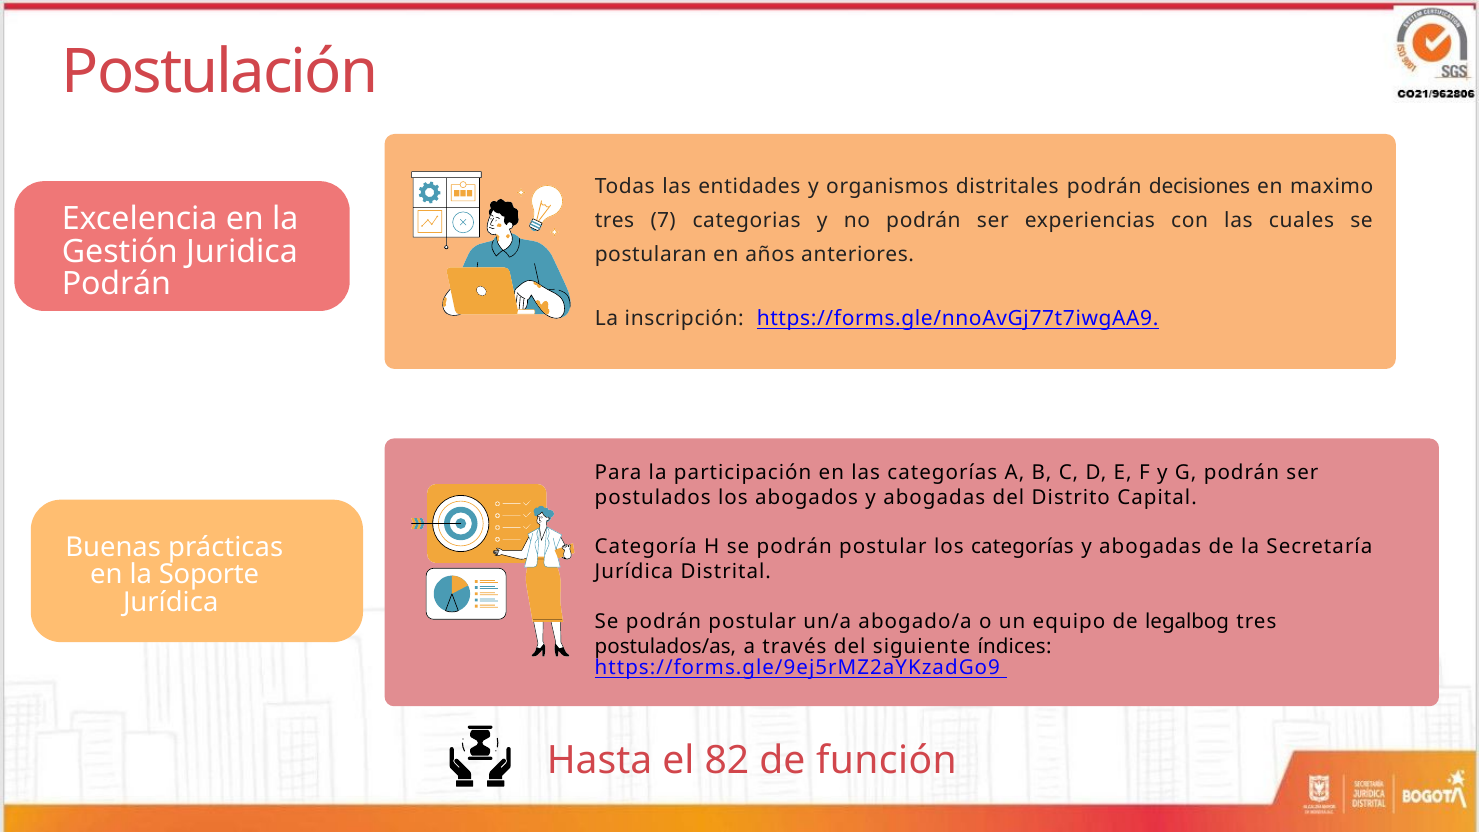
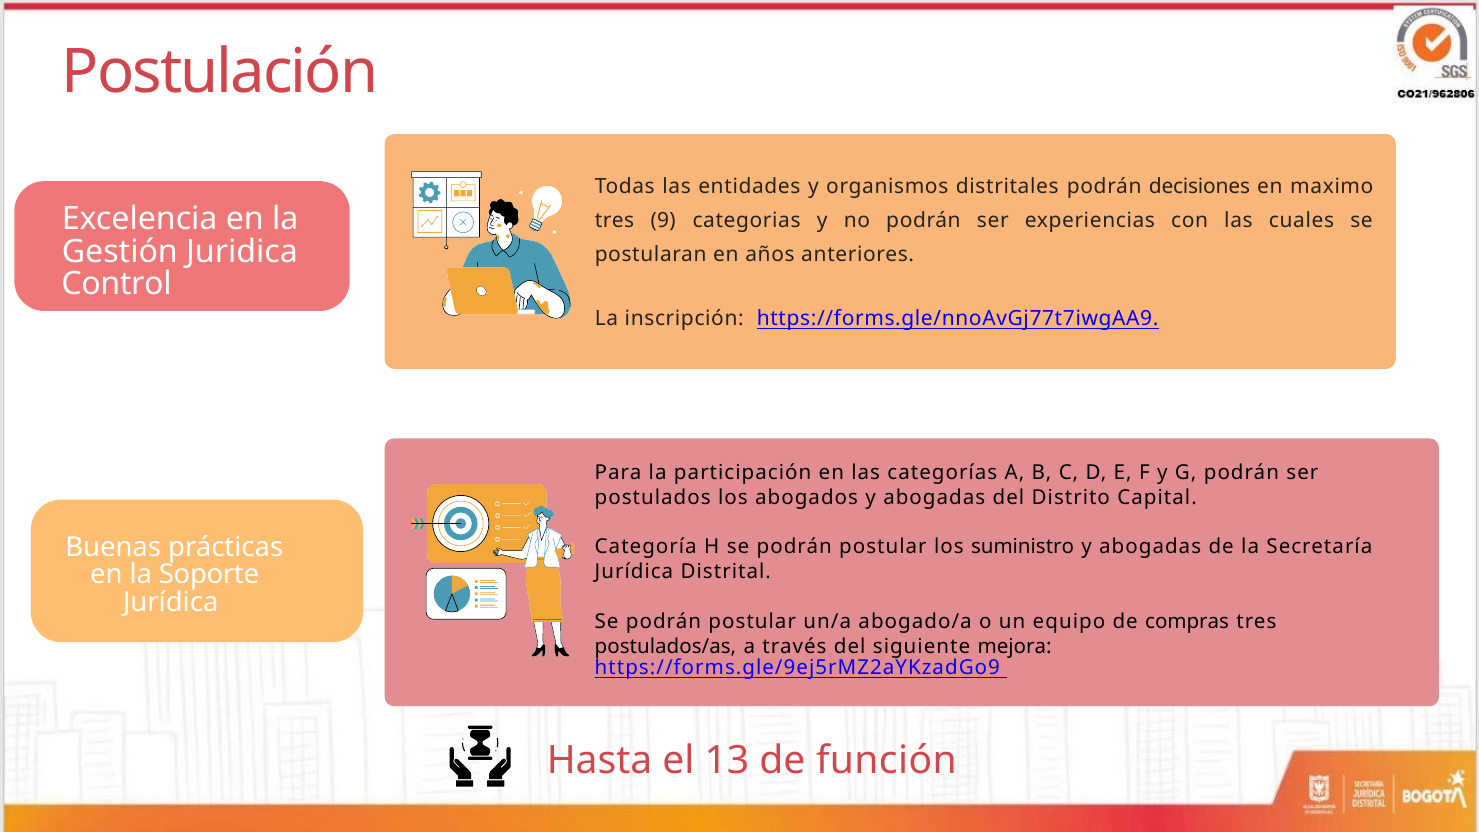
7: 7 -> 9 (663, 220)
Podrán: Podrán -> Control (116, 284)
los categorías: categorías -> suministro (1023, 547)
legalbog: legalbog -> compras (1187, 622)
índices: índices -> mejora (1015, 647)
82: 82 -> 13 (727, 761)
